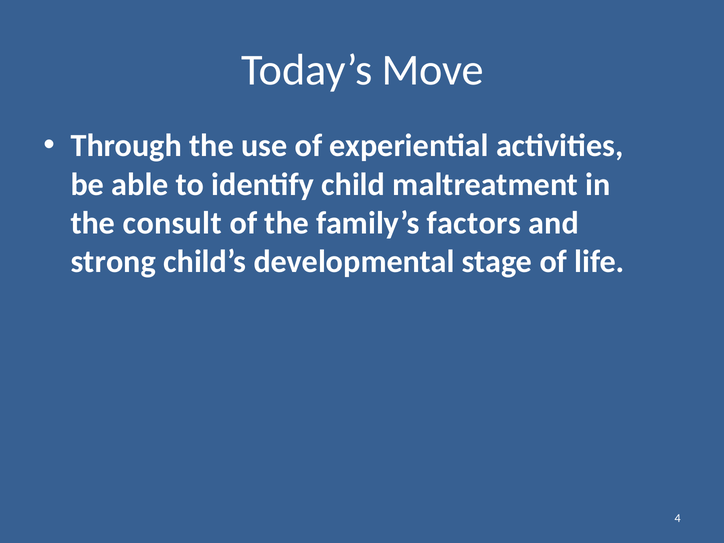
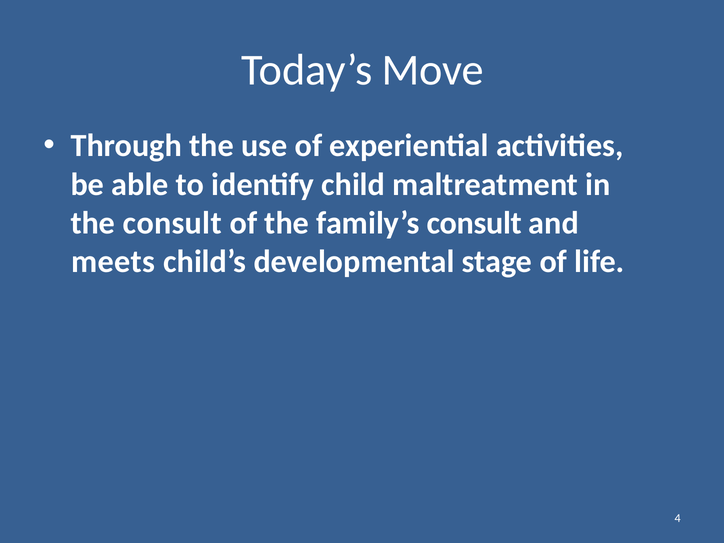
family’s factors: factors -> consult (474, 223)
strong: strong -> meets (113, 262)
